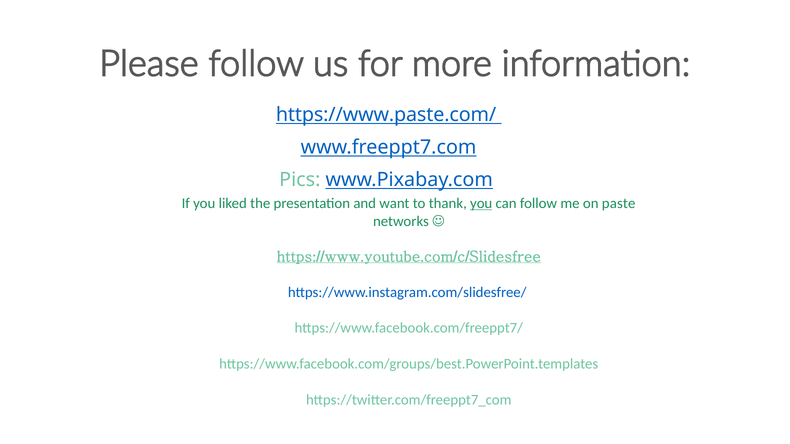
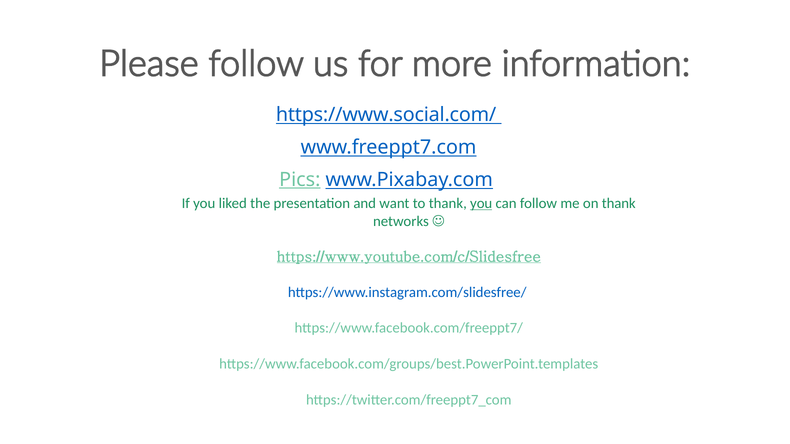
https://www.paste.com/: https://www.paste.com/ -> https://www.social.com/ (386, 115)
Pics underline: none -> present (300, 180)
on paste: paste -> thank (619, 204)
